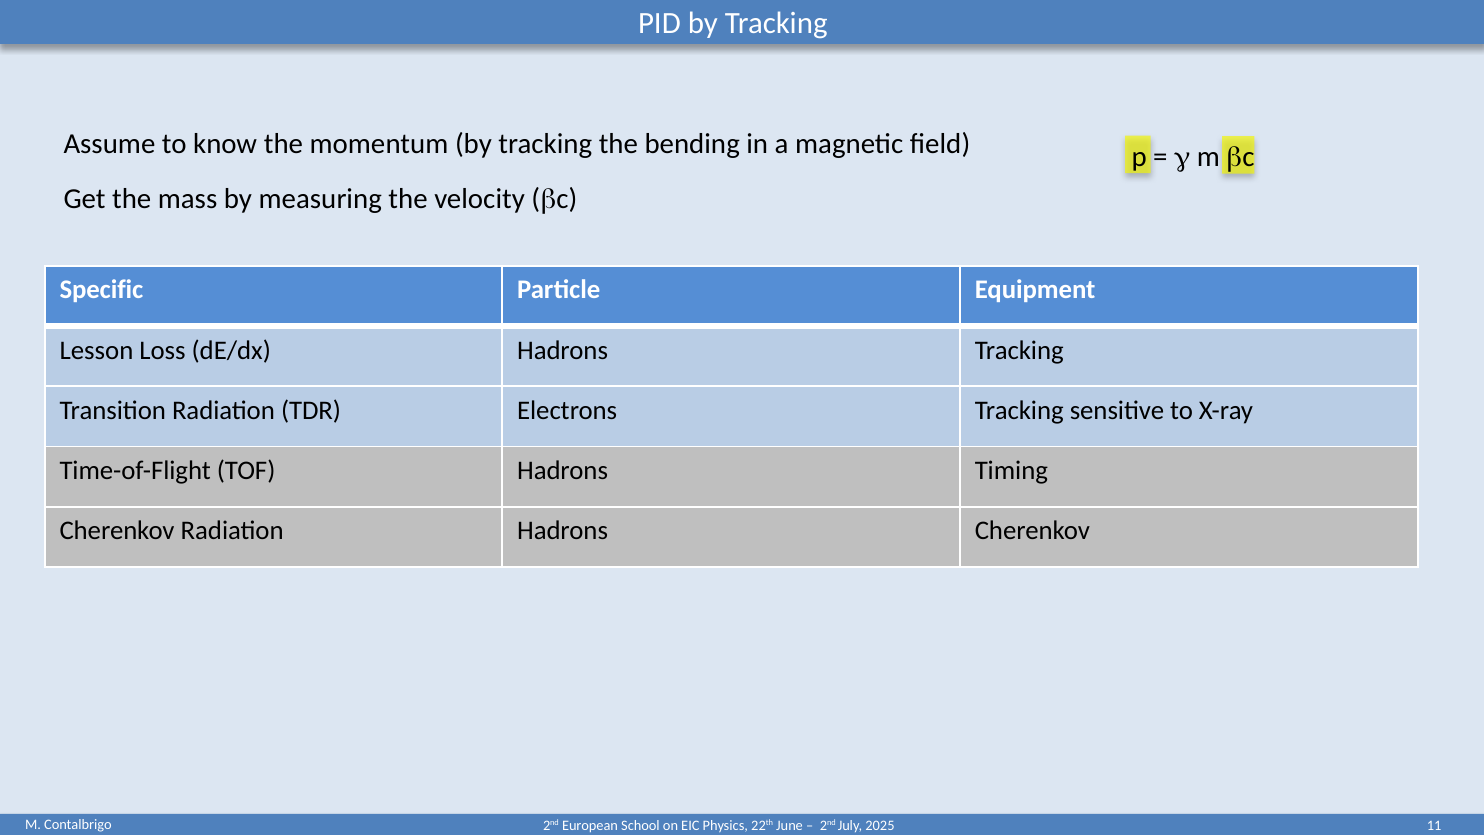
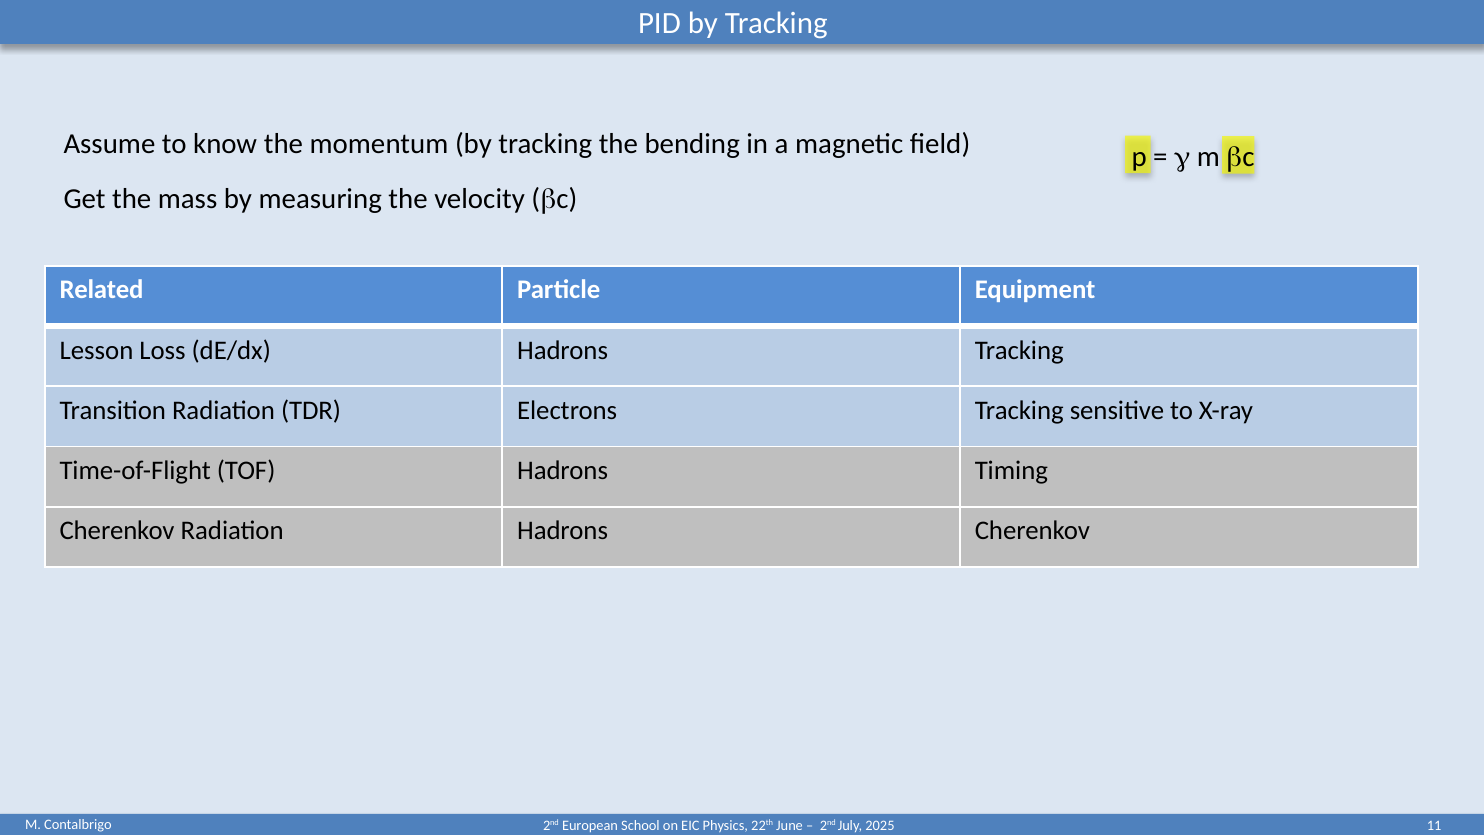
Specific: Specific -> Related (101, 290)
